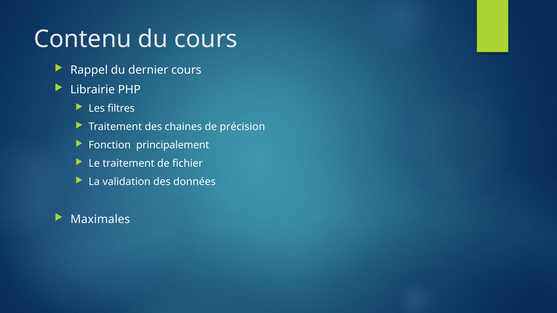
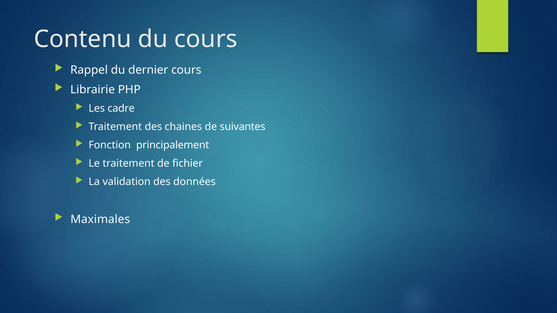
filtres: filtres -> cadre (121, 109)
précision: précision -> suivantes (243, 127)
